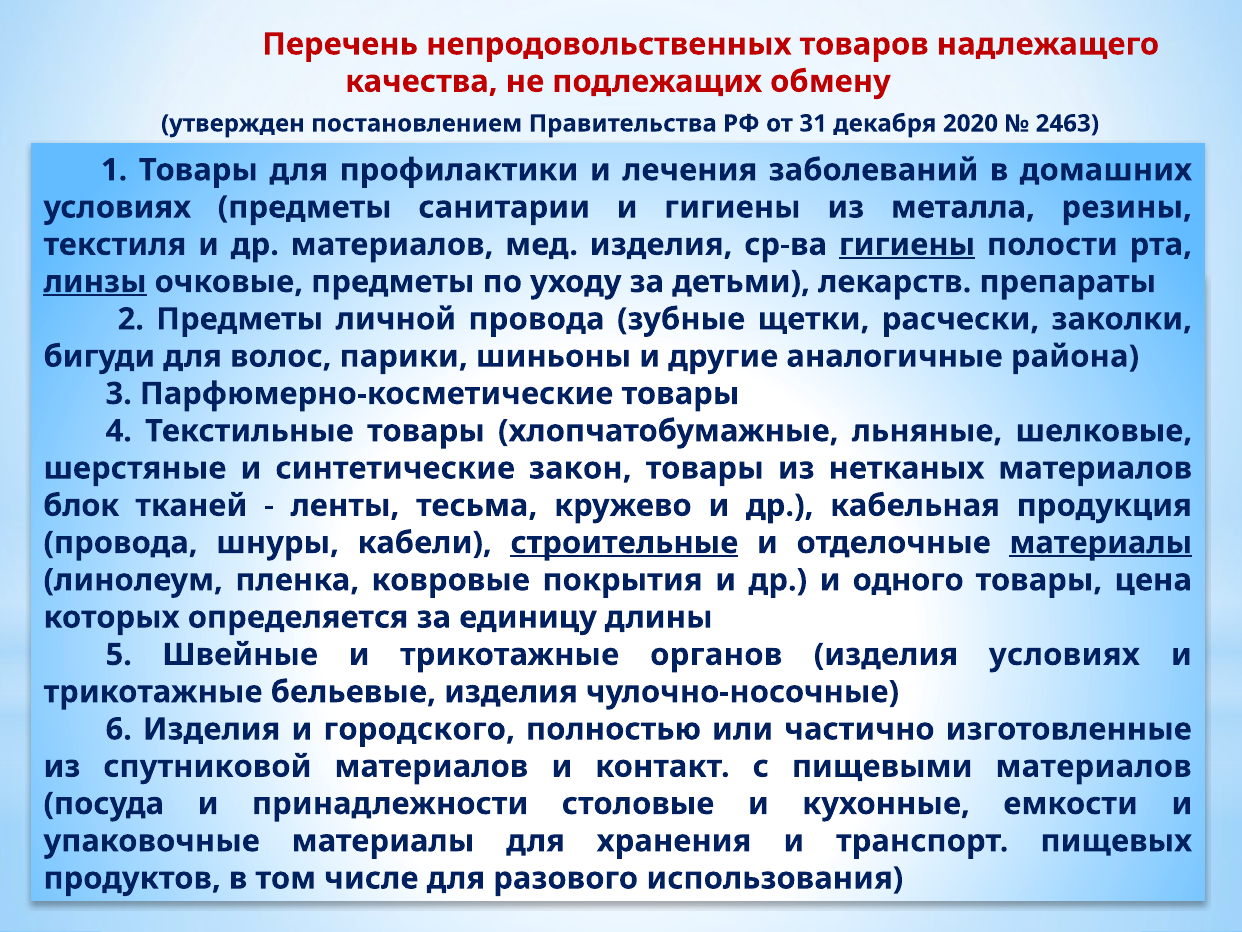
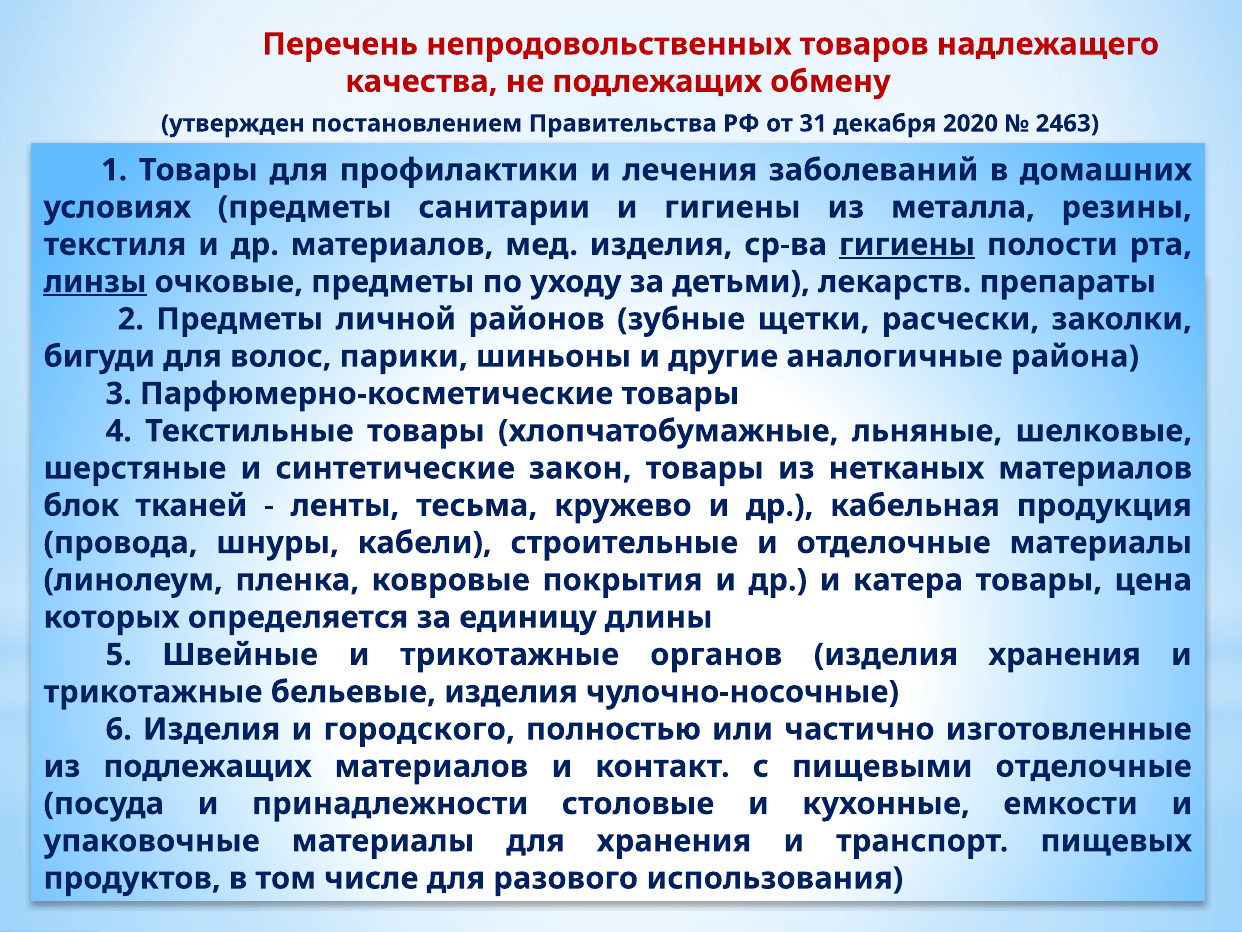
личной провода: провода -> районов (537, 319)
строительные underline: present -> none (624, 543)
материалы underline: present -> none (1101, 543)
одного: одного -> катера (908, 580)
изделия условиях: условиях -> хранения (1065, 654)
из спутниковой: спутниковой -> подлежащих (208, 766)
пищевыми материалов: материалов -> отделочные (1094, 766)
